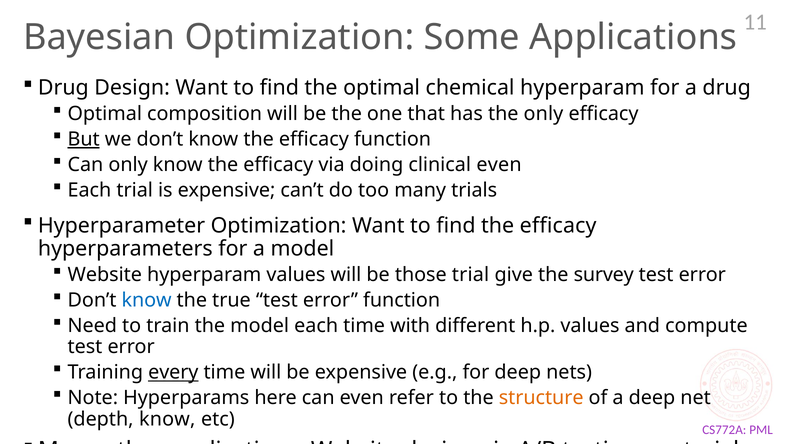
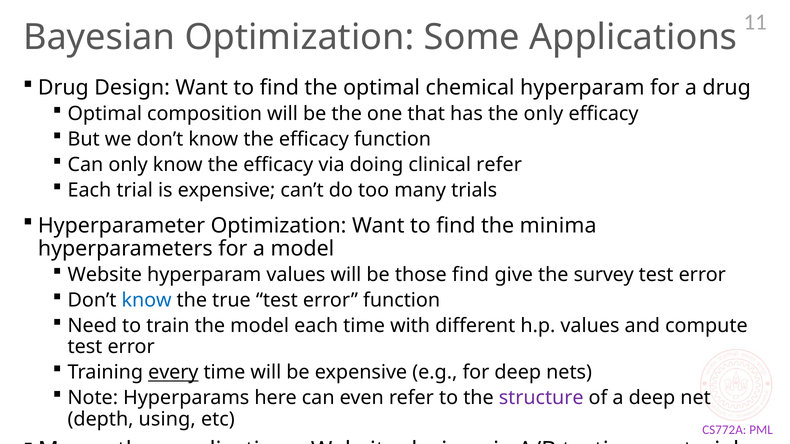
But underline: present -> none (84, 139)
clinical even: even -> refer (499, 165)
find the efficacy: efficacy -> minima (558, 226)
those trial: trial -> find (471, 275)
structure colour: orange -> purple (541, 398)
depth know: know -> using (167, 419)
